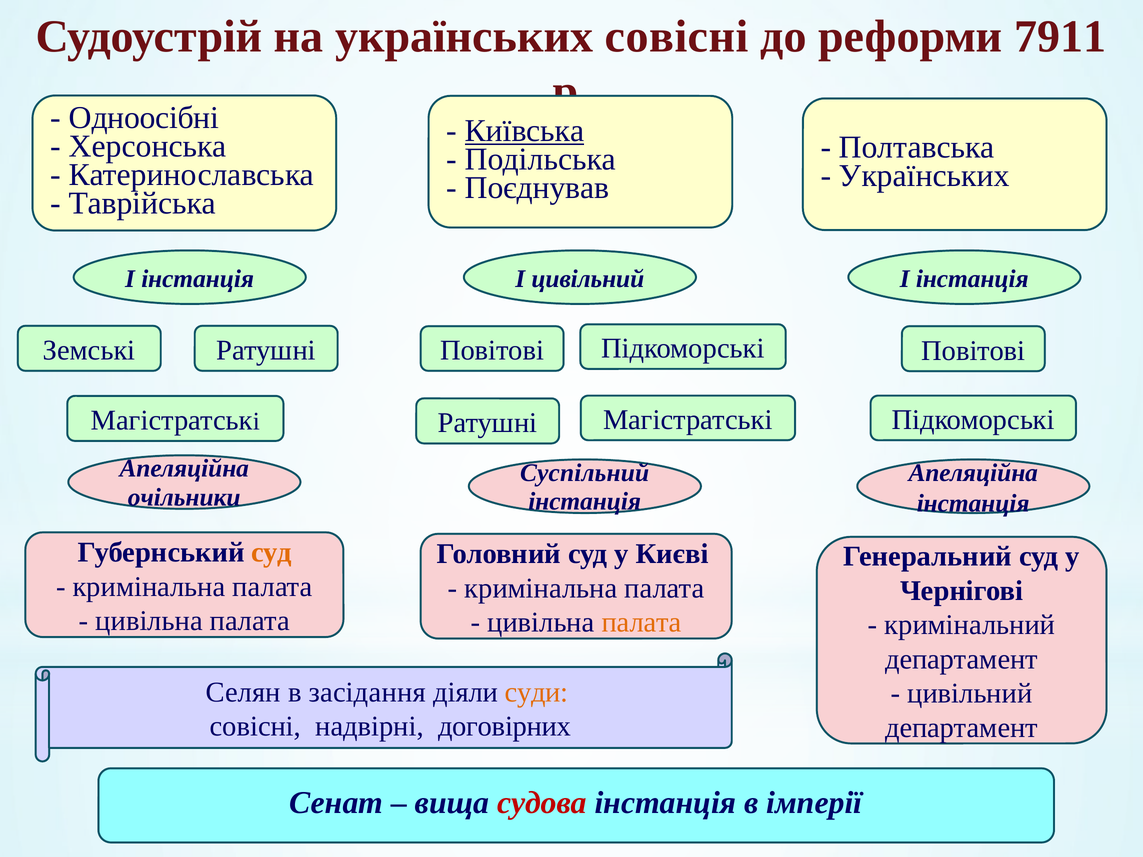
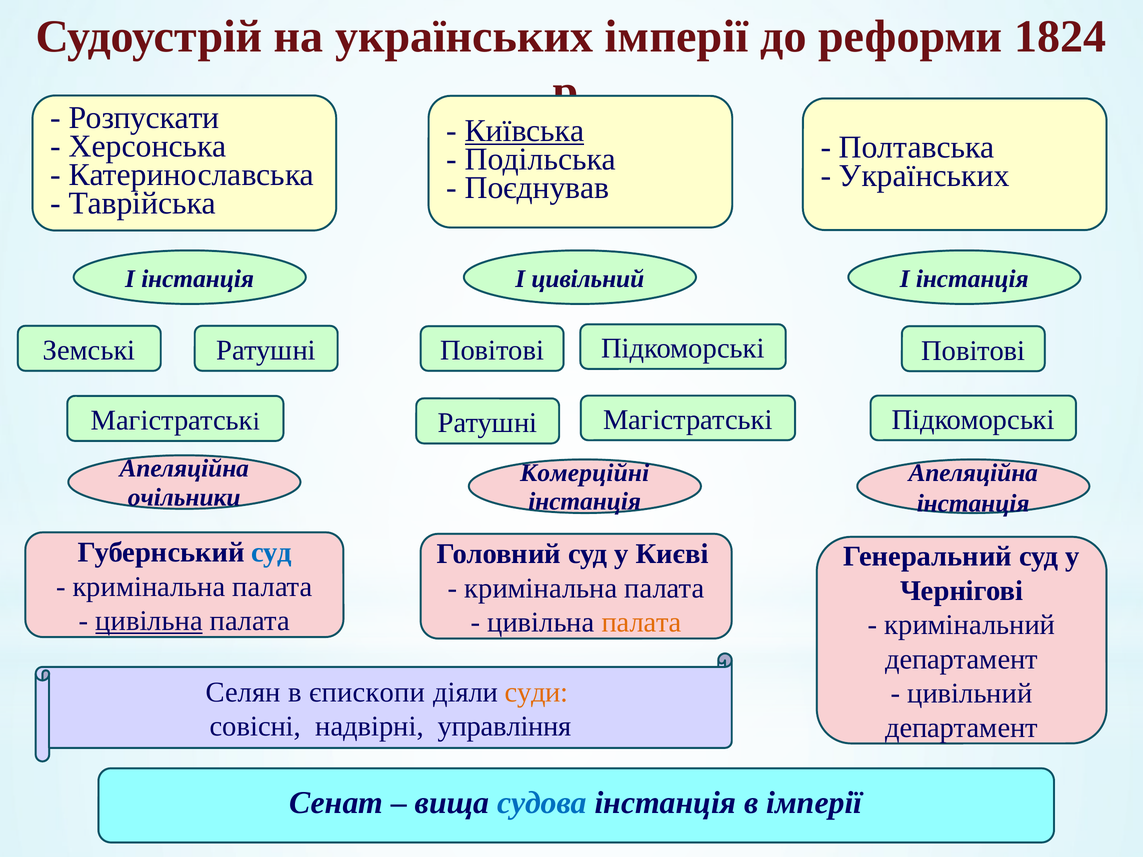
українських совісні: совісні -> імперії (677, 37)
7911: 7911 -> 1824 (1060, 37)
Одноосібні: Одноосібні -> Розпускати (144, 118)
Суспільний: Суспільний -> Комерційні (585, 473)
суд colour: orange -> blue (271, 553)
цивільна underline: none -> present (149, 621)
засідання: засідання -> єпископи (367, 692)
договірних: договірних -> управління (505, 727)
судова colour: red -> blue (542, 803)
